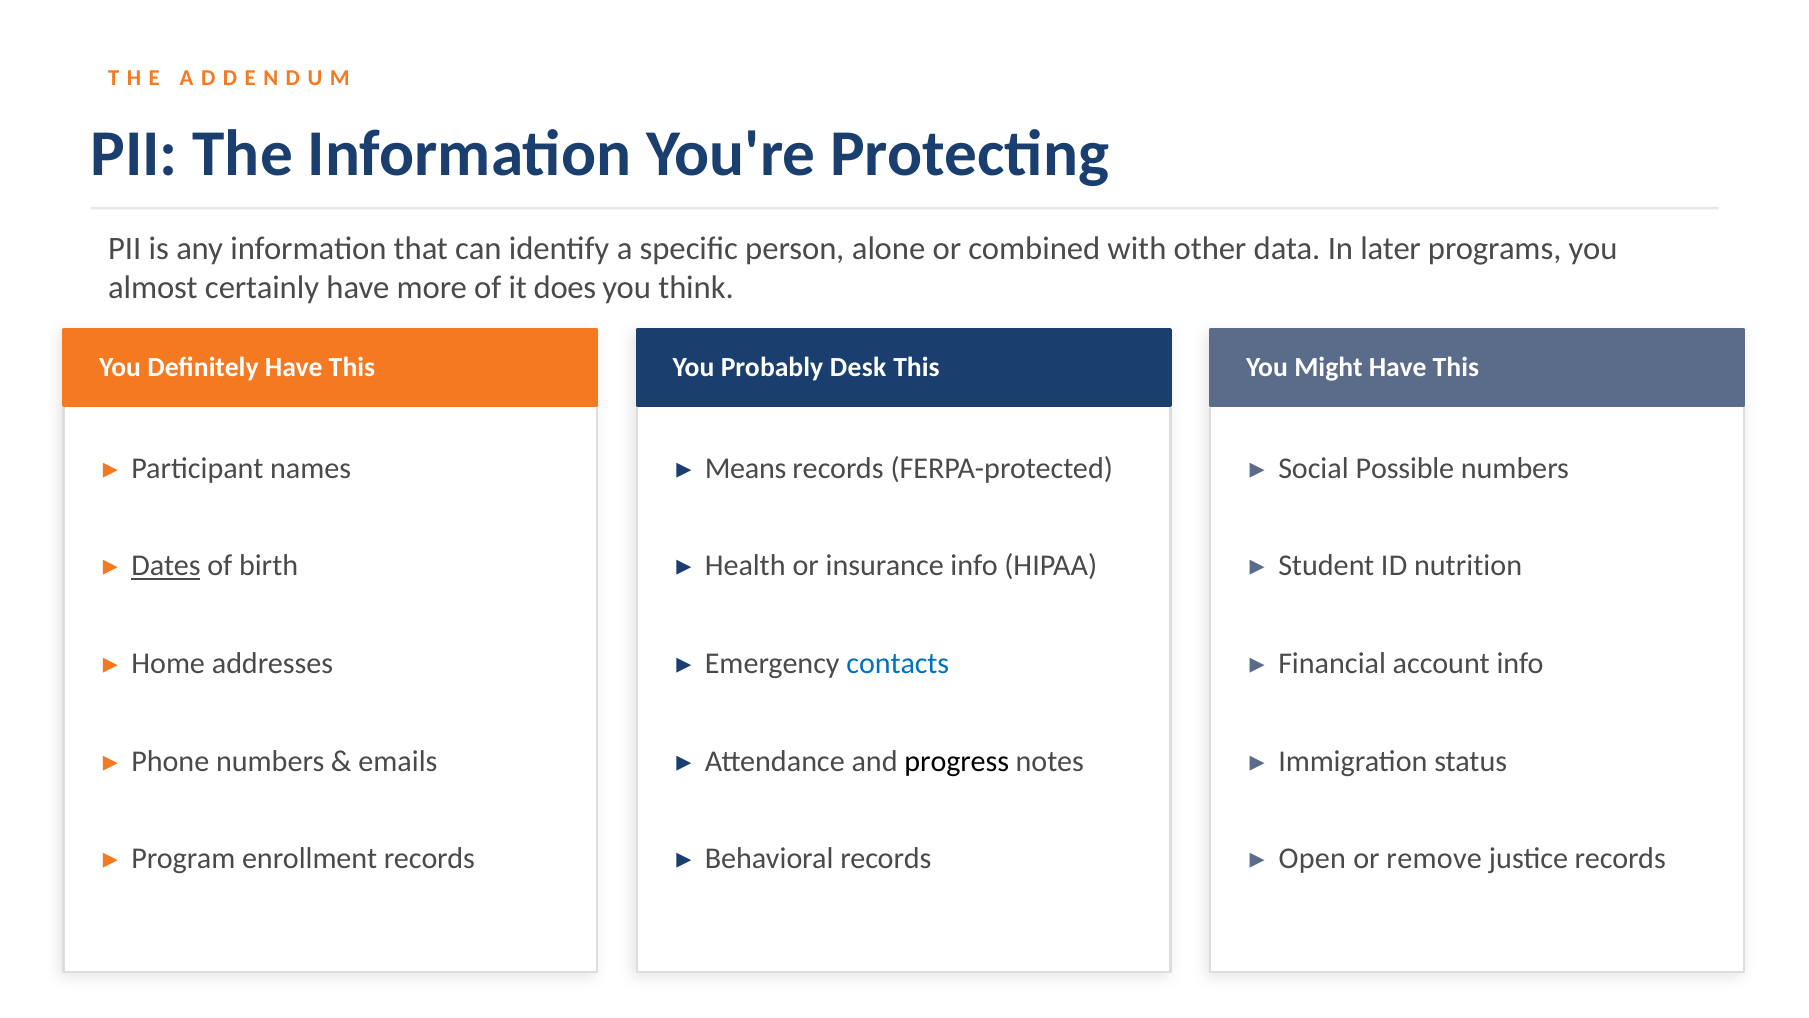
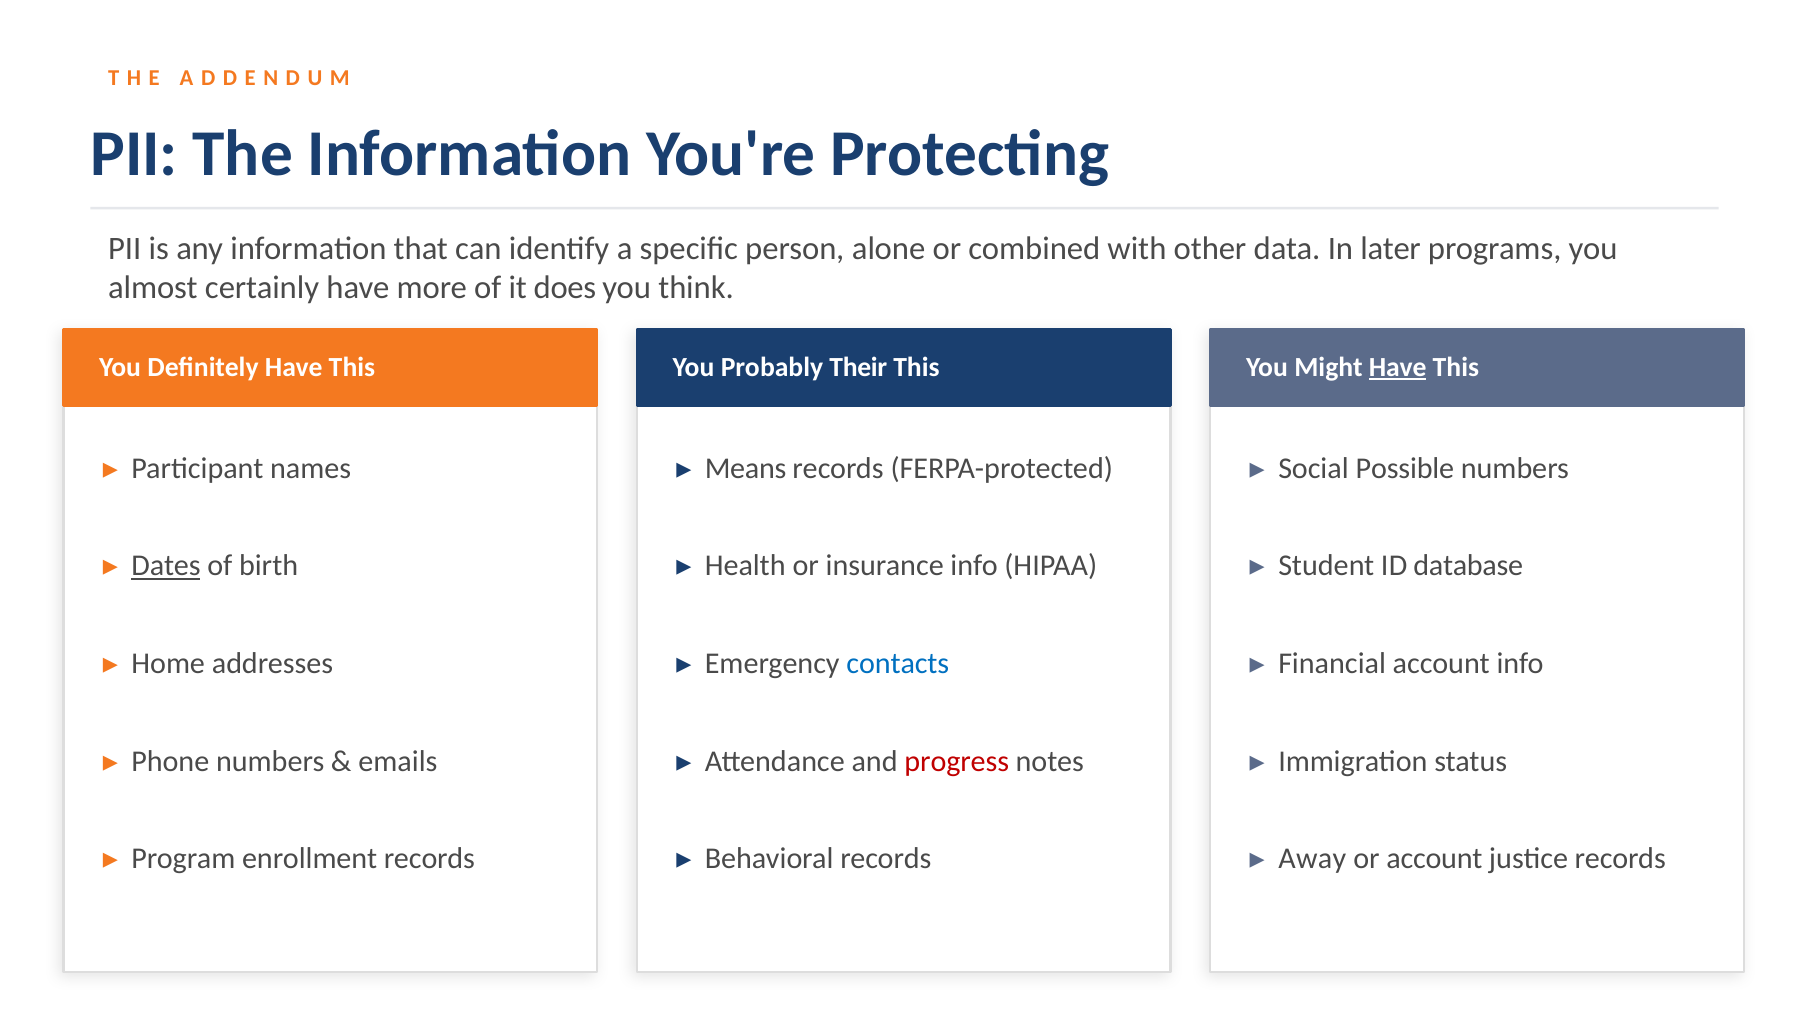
Desk: Desk -> Their (858, 367)
Have underline: none -> present (1398, 367)
nutrition: nutrition -> database (1468, 566)
progress colour: black -> red (957, 761)
Open: Open -> Away (1312, 859)
or remove: remove -> account (1434, 859)
